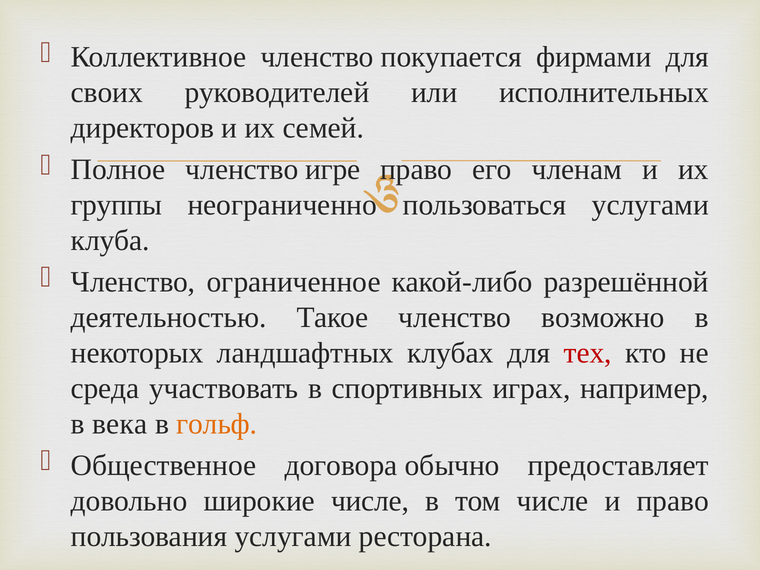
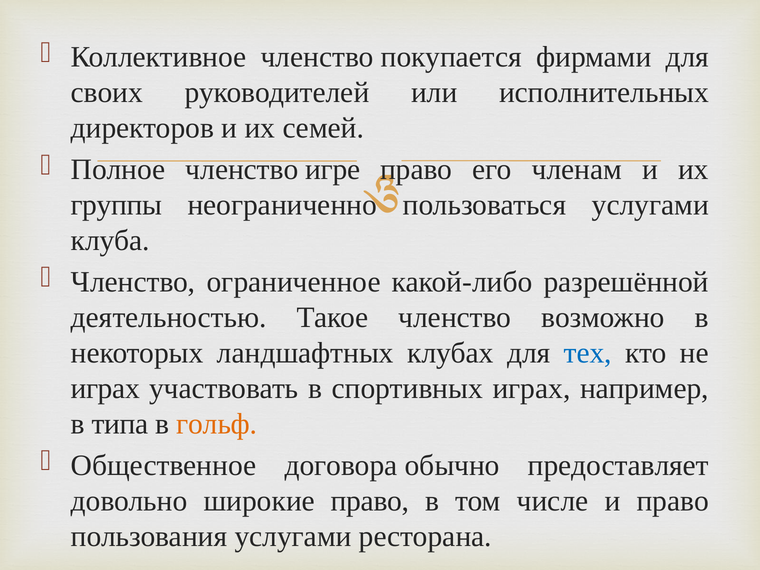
тех colour: red -> blue (588, 353)
среда: среда -> играх (105, 388)
века: века -> типа (120, 424)
широкие числе: числе -> право (370, 501)
